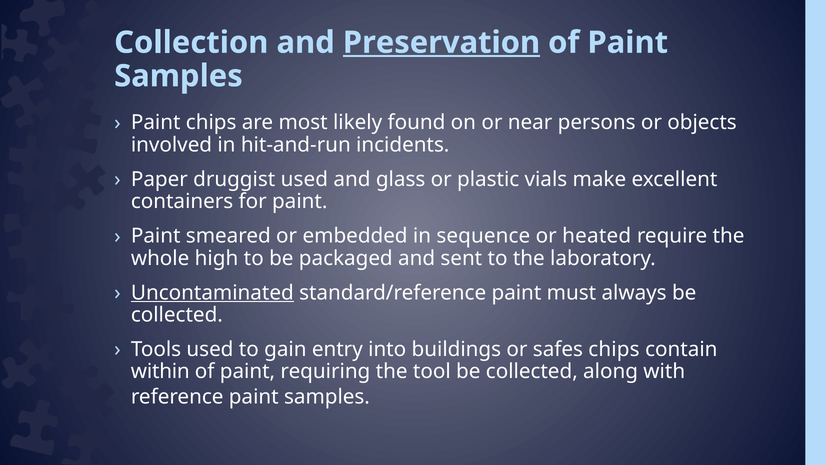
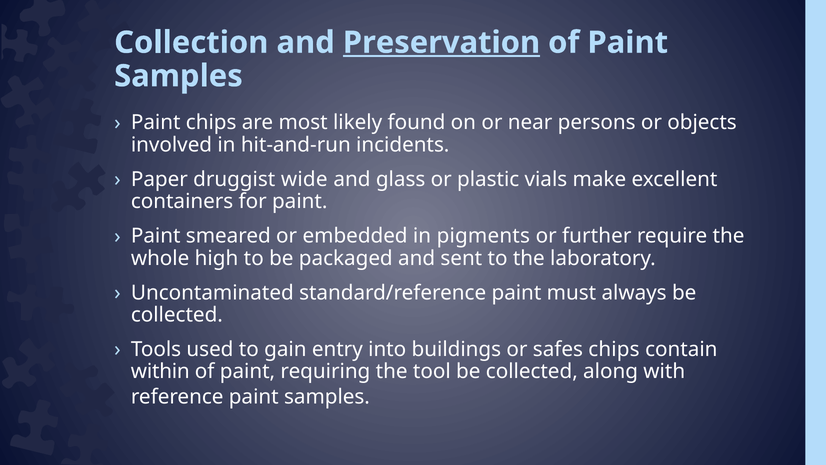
druggist used: used -> wide (304, 179)
sequence: sequence -> pigments (483, 236)
heated: heated -> further (597, 236)
Uncontaminated underline: present -> none (212, 293)
